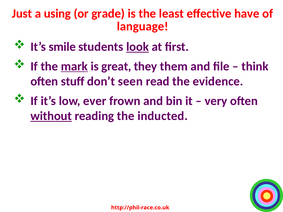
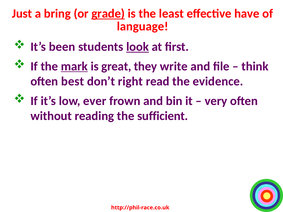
using: using -> bring (57, 14)
grade underline: none -> present (108, 14)
smile: smile -> been (62, 47)
them: them -> write (174, 66)
stuff: stuff -> best (73, 81)
seen: seen -> right (130, 81)
without underline: present -> none (51, 116)
inducted: inducted -> sufficient (163, 116)
